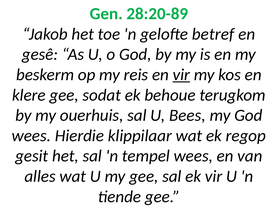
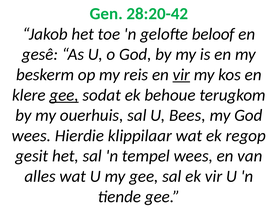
28:20-89: 28:20-89 -> 28:20-42 (157, 14)
betref: betref -> beloof (213, 34)
gee underline: none -> present (64, 95)
